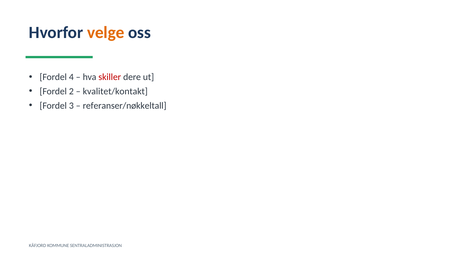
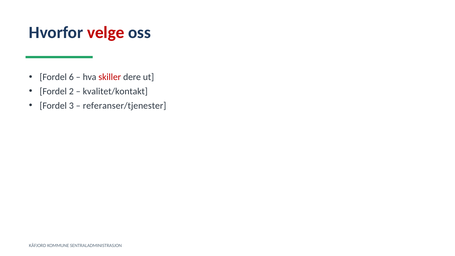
velge colour: orange -> red (106, 32)
4: 4 -> 6 (71, 77)
referanser/nøkkeltall: referanser/nøkkeltall -> referanser/tjenester (125, 106)
